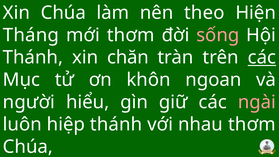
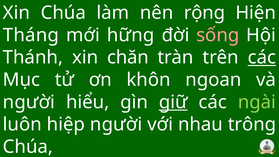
theo: theo -> rộng (204, 13)
mới thơm: thơm -> hững (131, 35)
giữ underline: none -> present (173, 102)
ngài colour: pink -> light green (257, 102)
hiệp thánh: thánh -> người (116, 124)
nhau thơm: thơm -> trông (252, 124)
